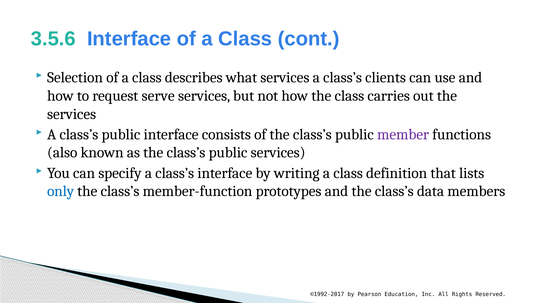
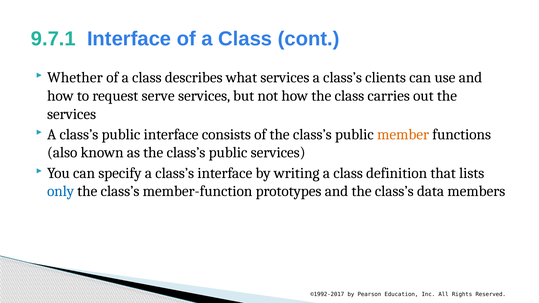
3.5.6: 3.5.6 -> 9.7.1 (53, 39)
Selection: Selection -> Whether (75, 78)
member colour: purple -> orange (403, 135)
